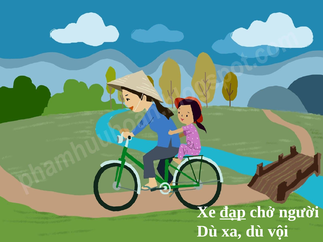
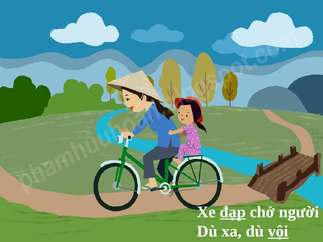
vội underline: none -> present (278, 232)
